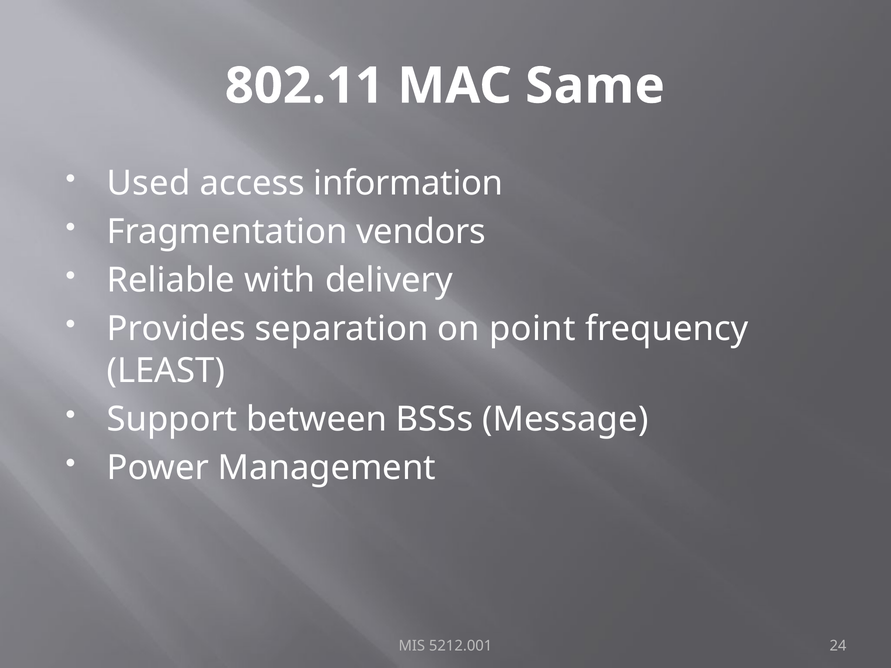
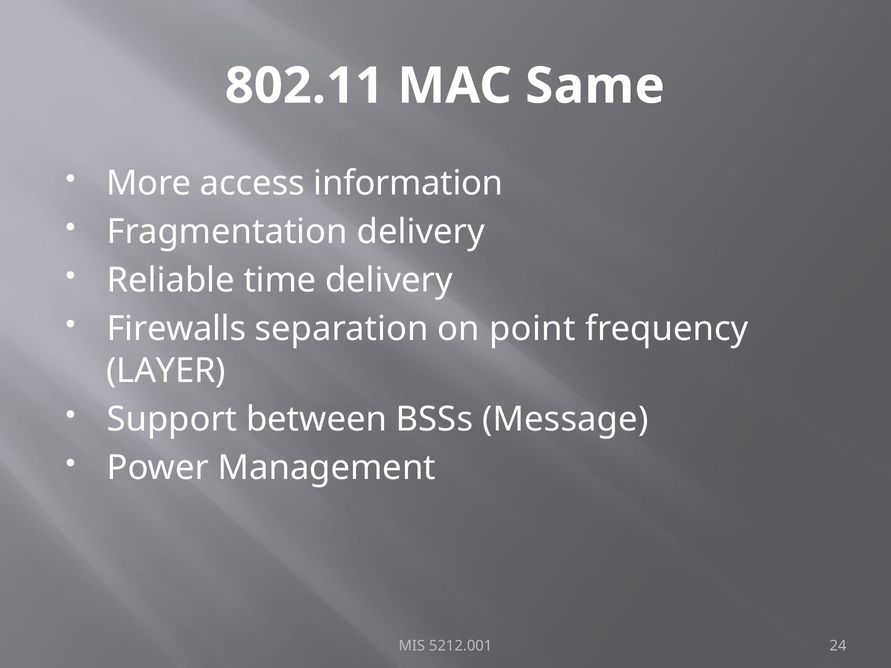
Used: Used -> More (149, 184)
Fragmentation vendors: vendors -> delivery (421, 232)
with: with -> time (280, 281)
Provides: Provides -> Firewalls (176, 329)
LEAST: LEAST -> LAYER (166, 371)
